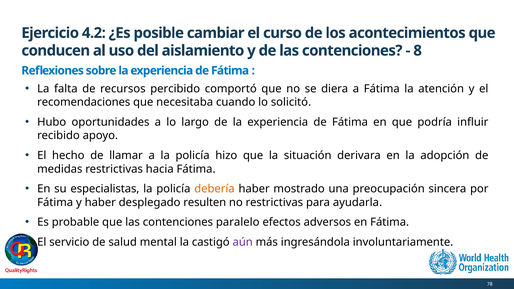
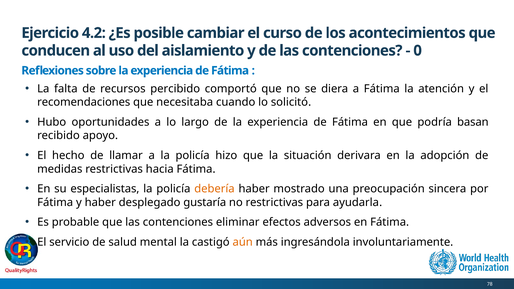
8: 8 -> 0 (418, 51)
influir: influir -> basan (473, 122)
resulten: resulten -> gustaría (205, 202)
paralelo: paralelo -> eliminar (238, 222)
aún colour: purple -> orange (243, 242)
